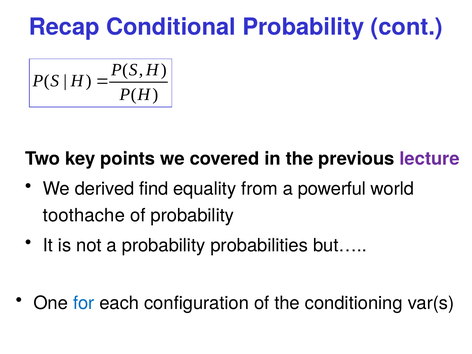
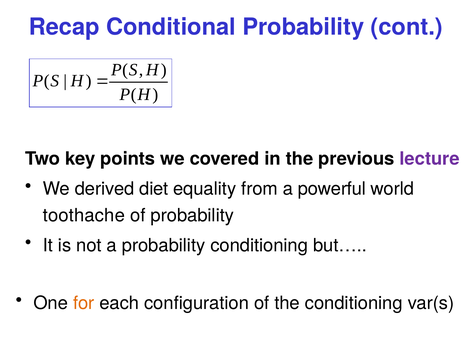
find: find -> diet (154, 189)
probability probabilities: probabilities -> conditioning (259, 245)
for colour: blue -> orange (84, 303)
